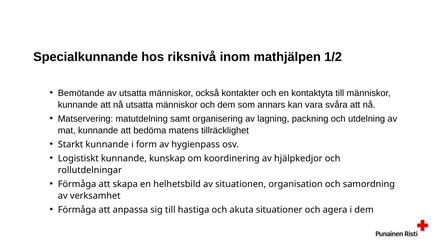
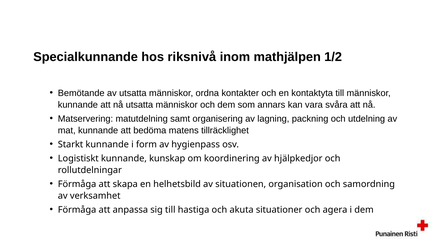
också: också -> ordna (207, 93)
